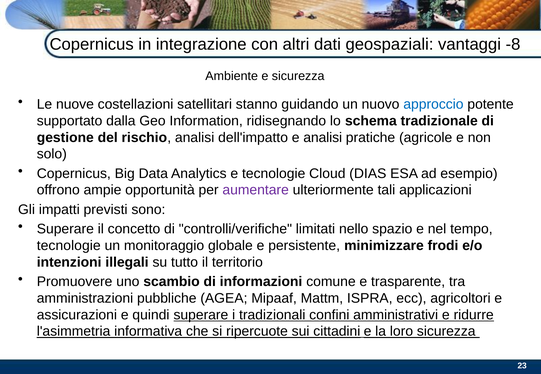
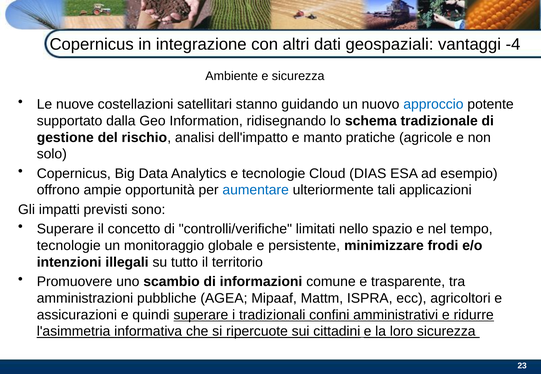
-8: -8 -> -4 (513, 44)
e analisi: analisi -> manto (323, 138)
aumentare colour: purple -> blue (256, 190)
